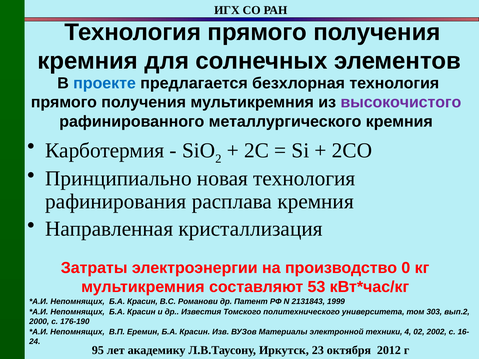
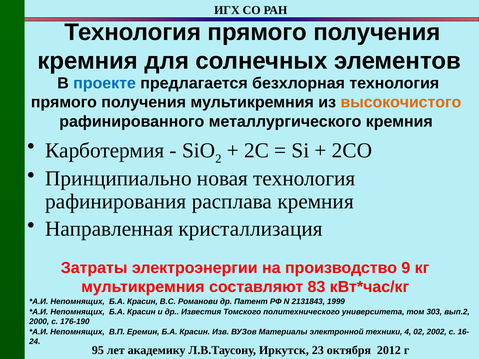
высокочистого colour: purple -> orange (401, 102)
0: 0 -> 9 (406, 268)
53: 53 -> 83 (316, 287)
